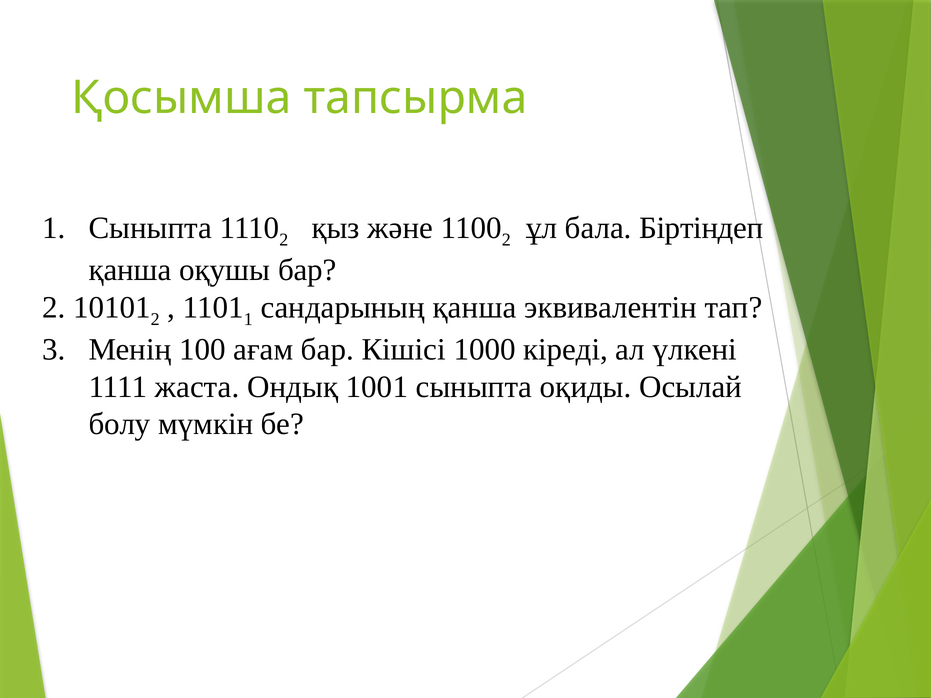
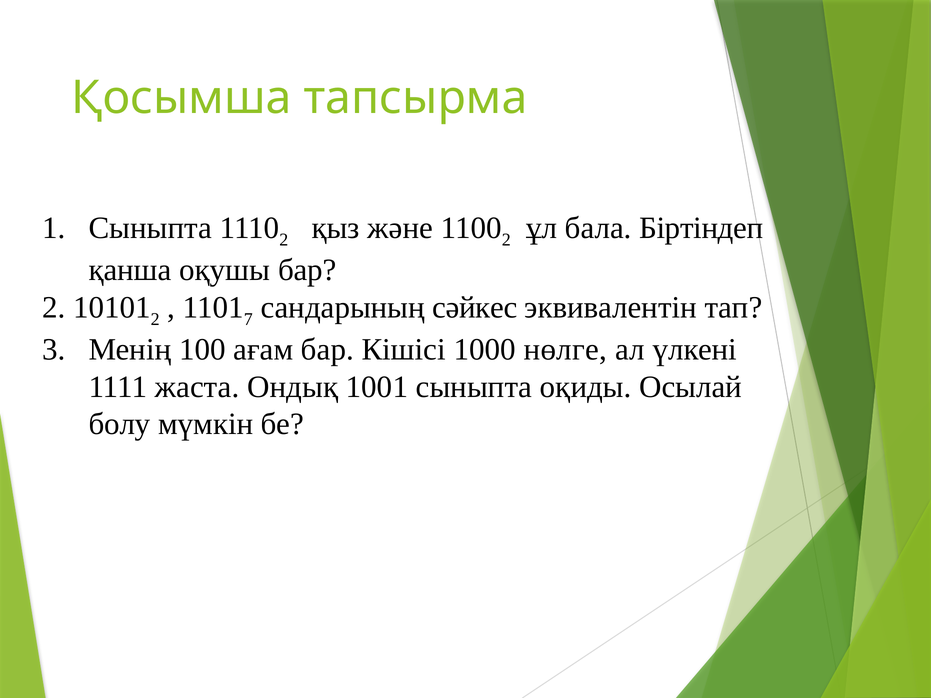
1: 1 -> 7 (248, 320)
сандарының қанша: қанша -> сәйкес (475, 307)
кіреді: кіреді -> нөлге (565, 350)
